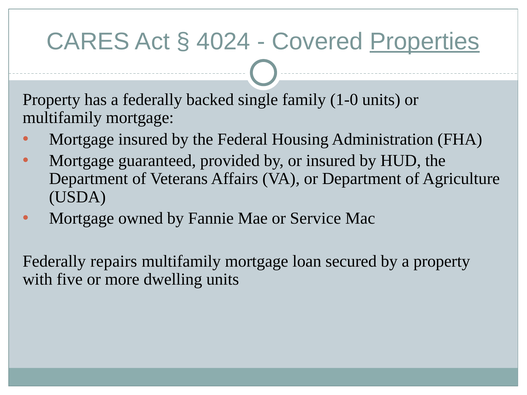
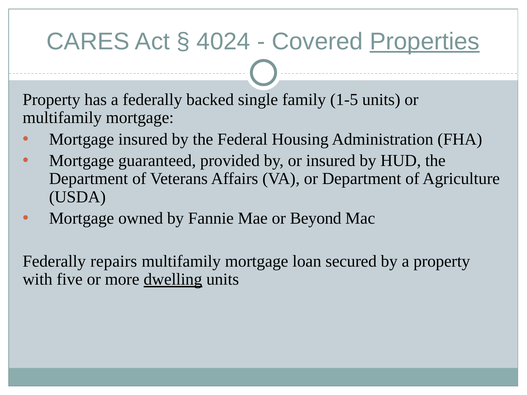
1-0: 1-0 -> 1-5 (344, 100)
Service: Service -> Beyond (316, 218)
dwelling underline: none -> present (173, 280)
